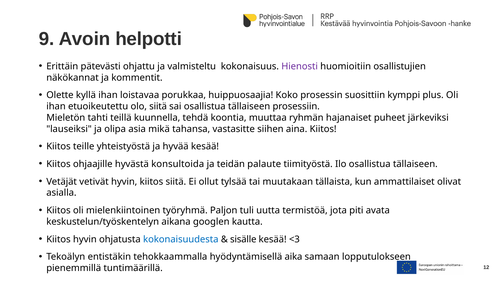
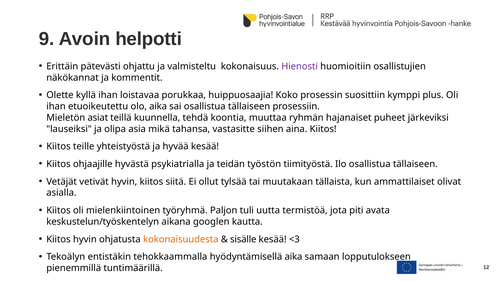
olo siitä: siitä -> aika (158, 107)
tahti: tahti -> asiat (98, 118)
konsultoida: konsultoida -> psykiatrialla (178, 164)
palaute: palaute -> työstön (264, 164)
kokonaisuudesta colour: blue -> orange (181, 240)
